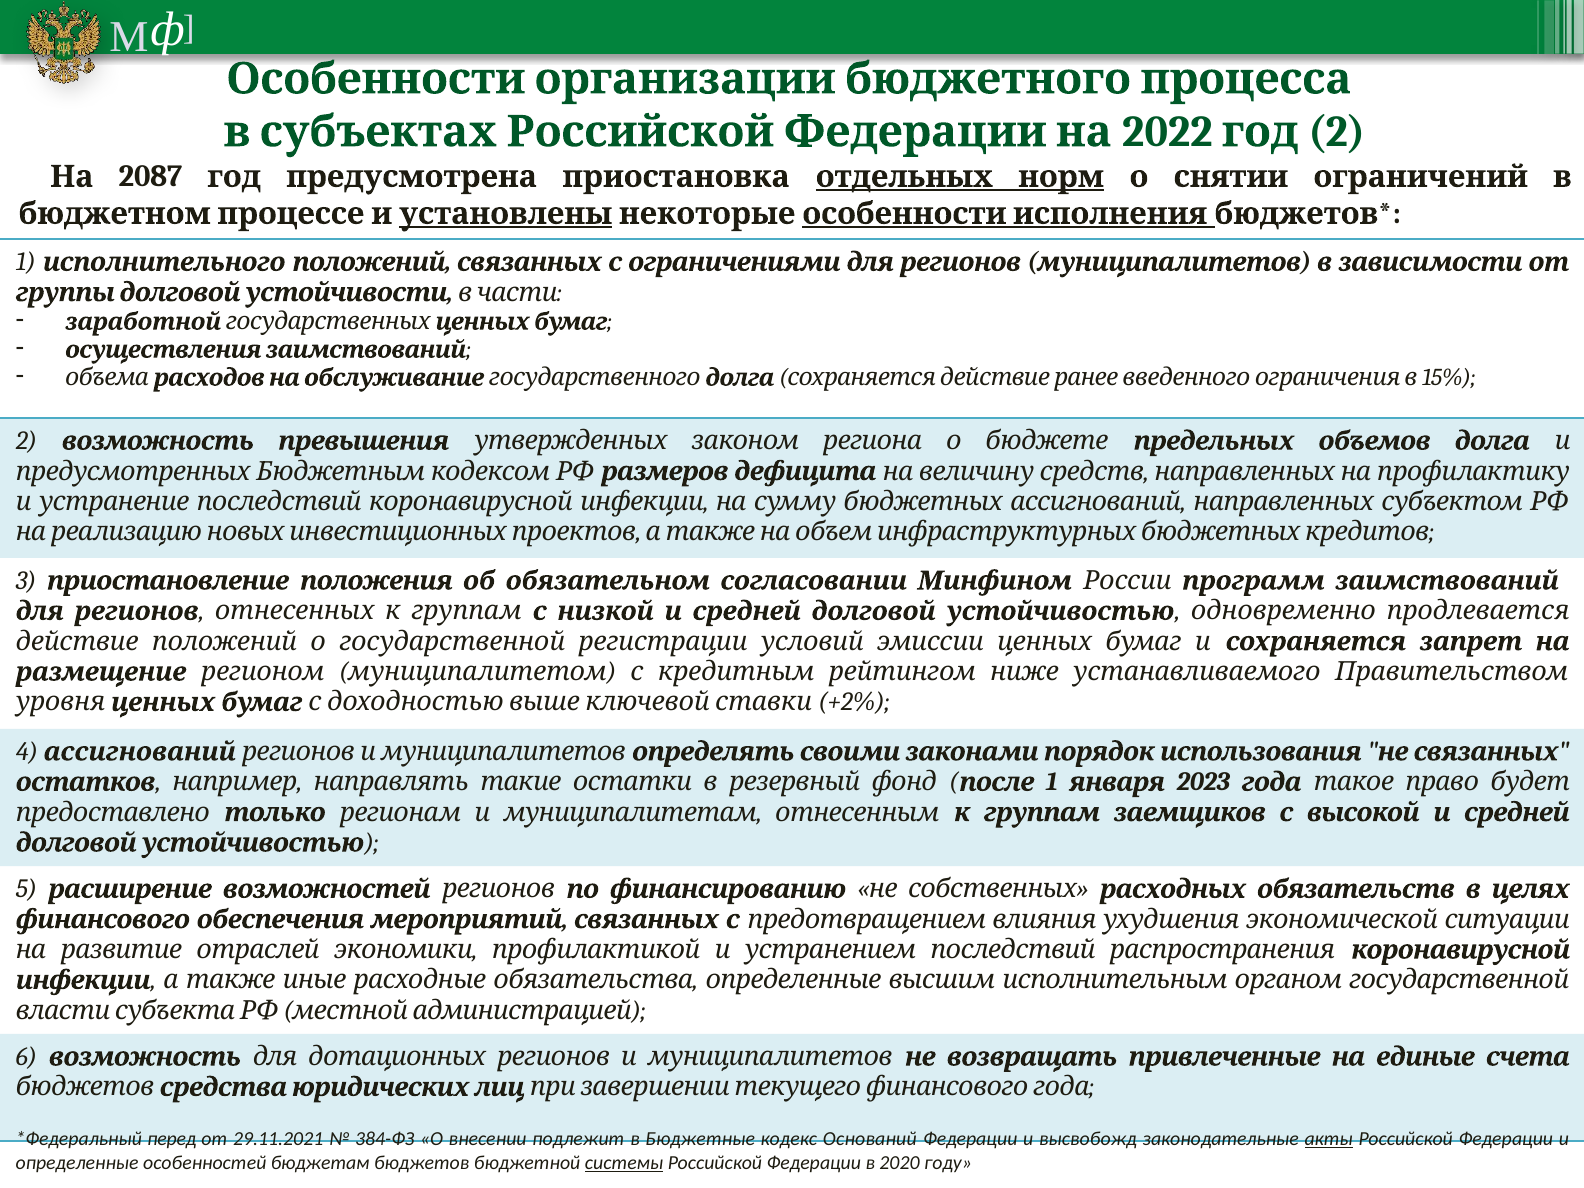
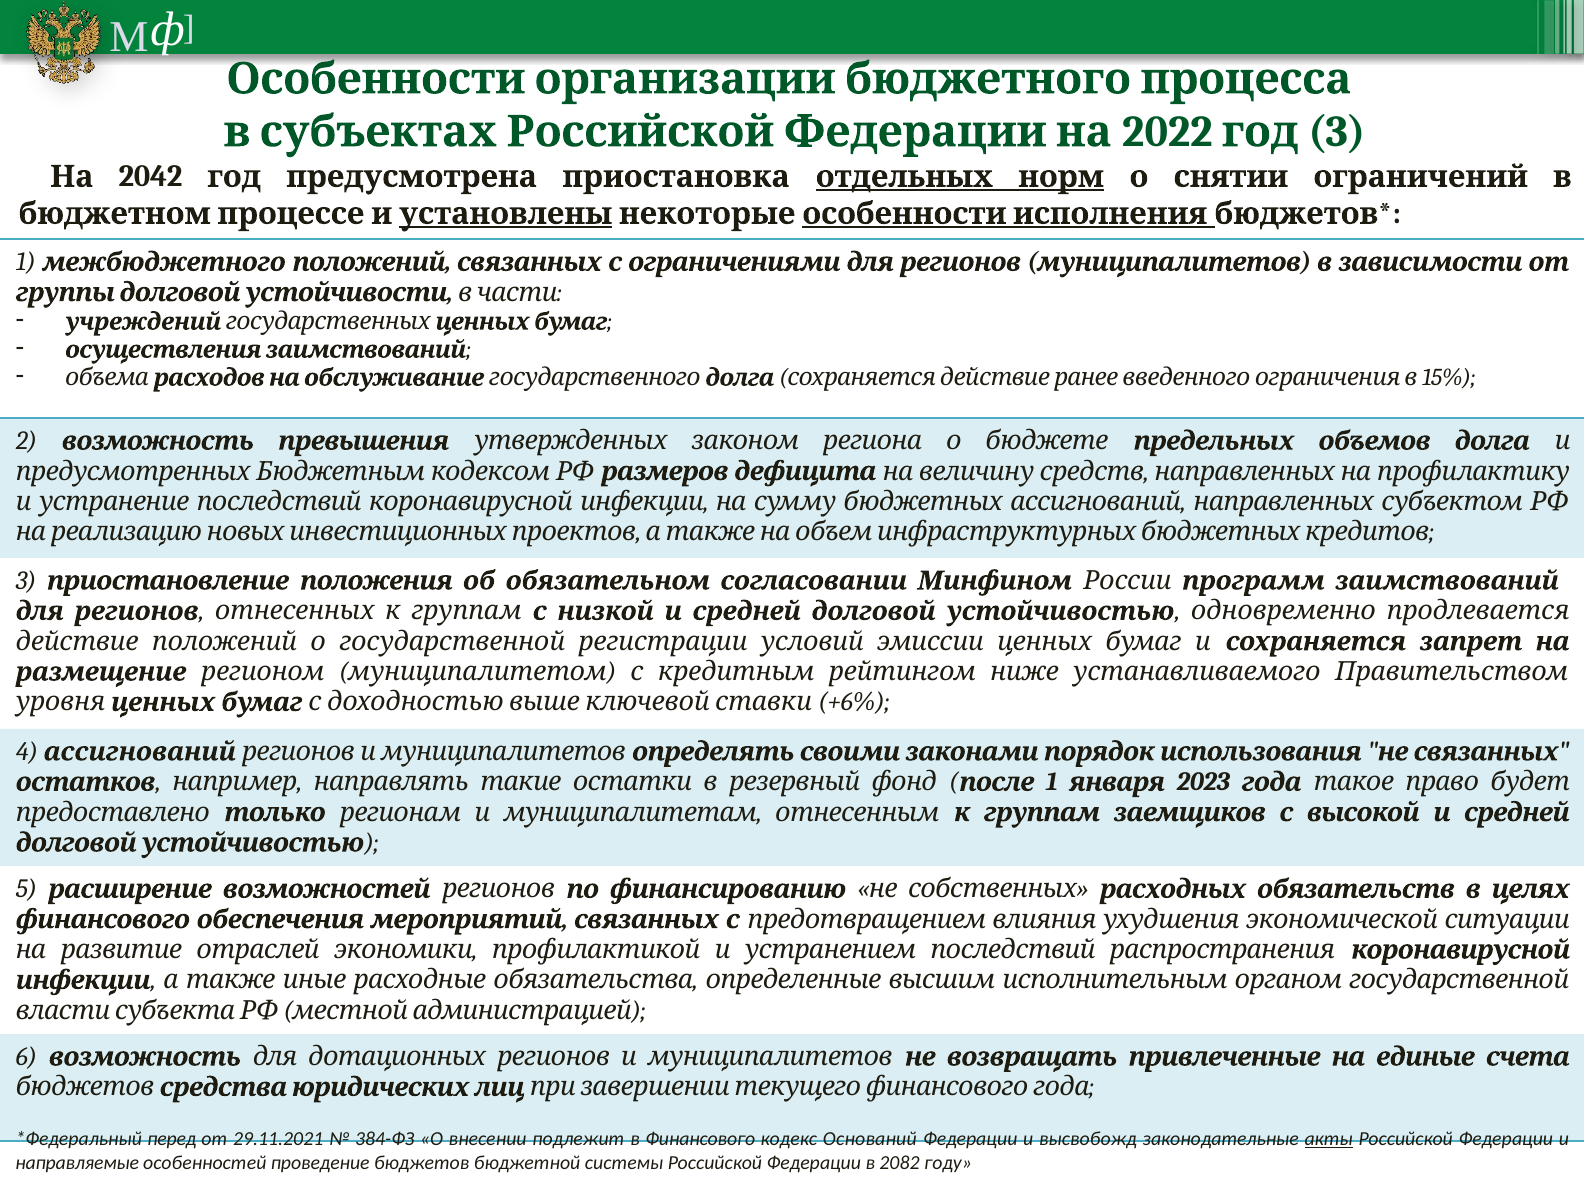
2022 2: 2 -> 3 (1337, 132)
2087: 2087 -> 2042 (151, 177)
исполнительного: исполнительного -> межбюджетного (164, 262)
заработной: заработной -> учреждений (143, 322)
+2%: +2% -> +6% (854, 702)
в Бюджетные: Бюджетные -> Финансового (700, 1139)
определенные: определенные -> направляемые (77, 1163)
бюджетам: бюджетам -> проведение (320, 1163)
системы underline: present -> none (624, 1163)
2020: 2020 -> 2082 (900, 1163)
